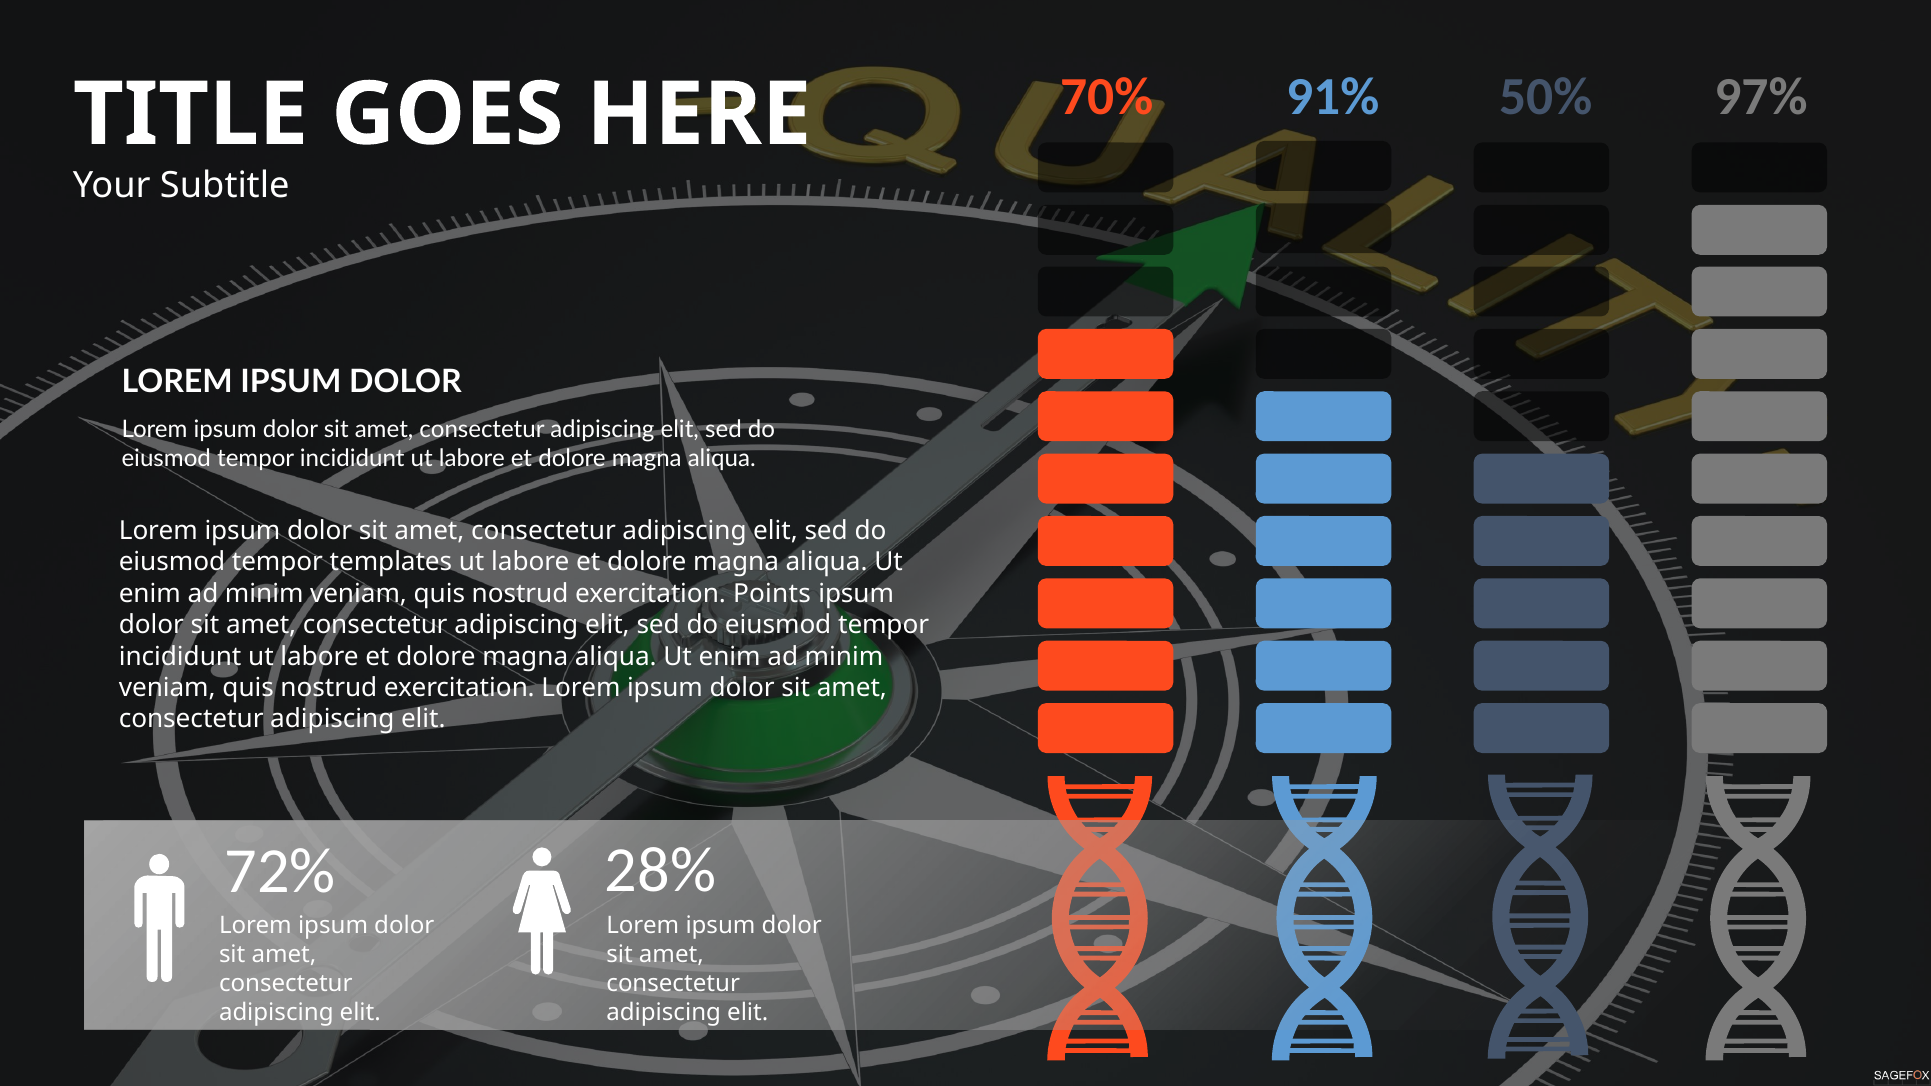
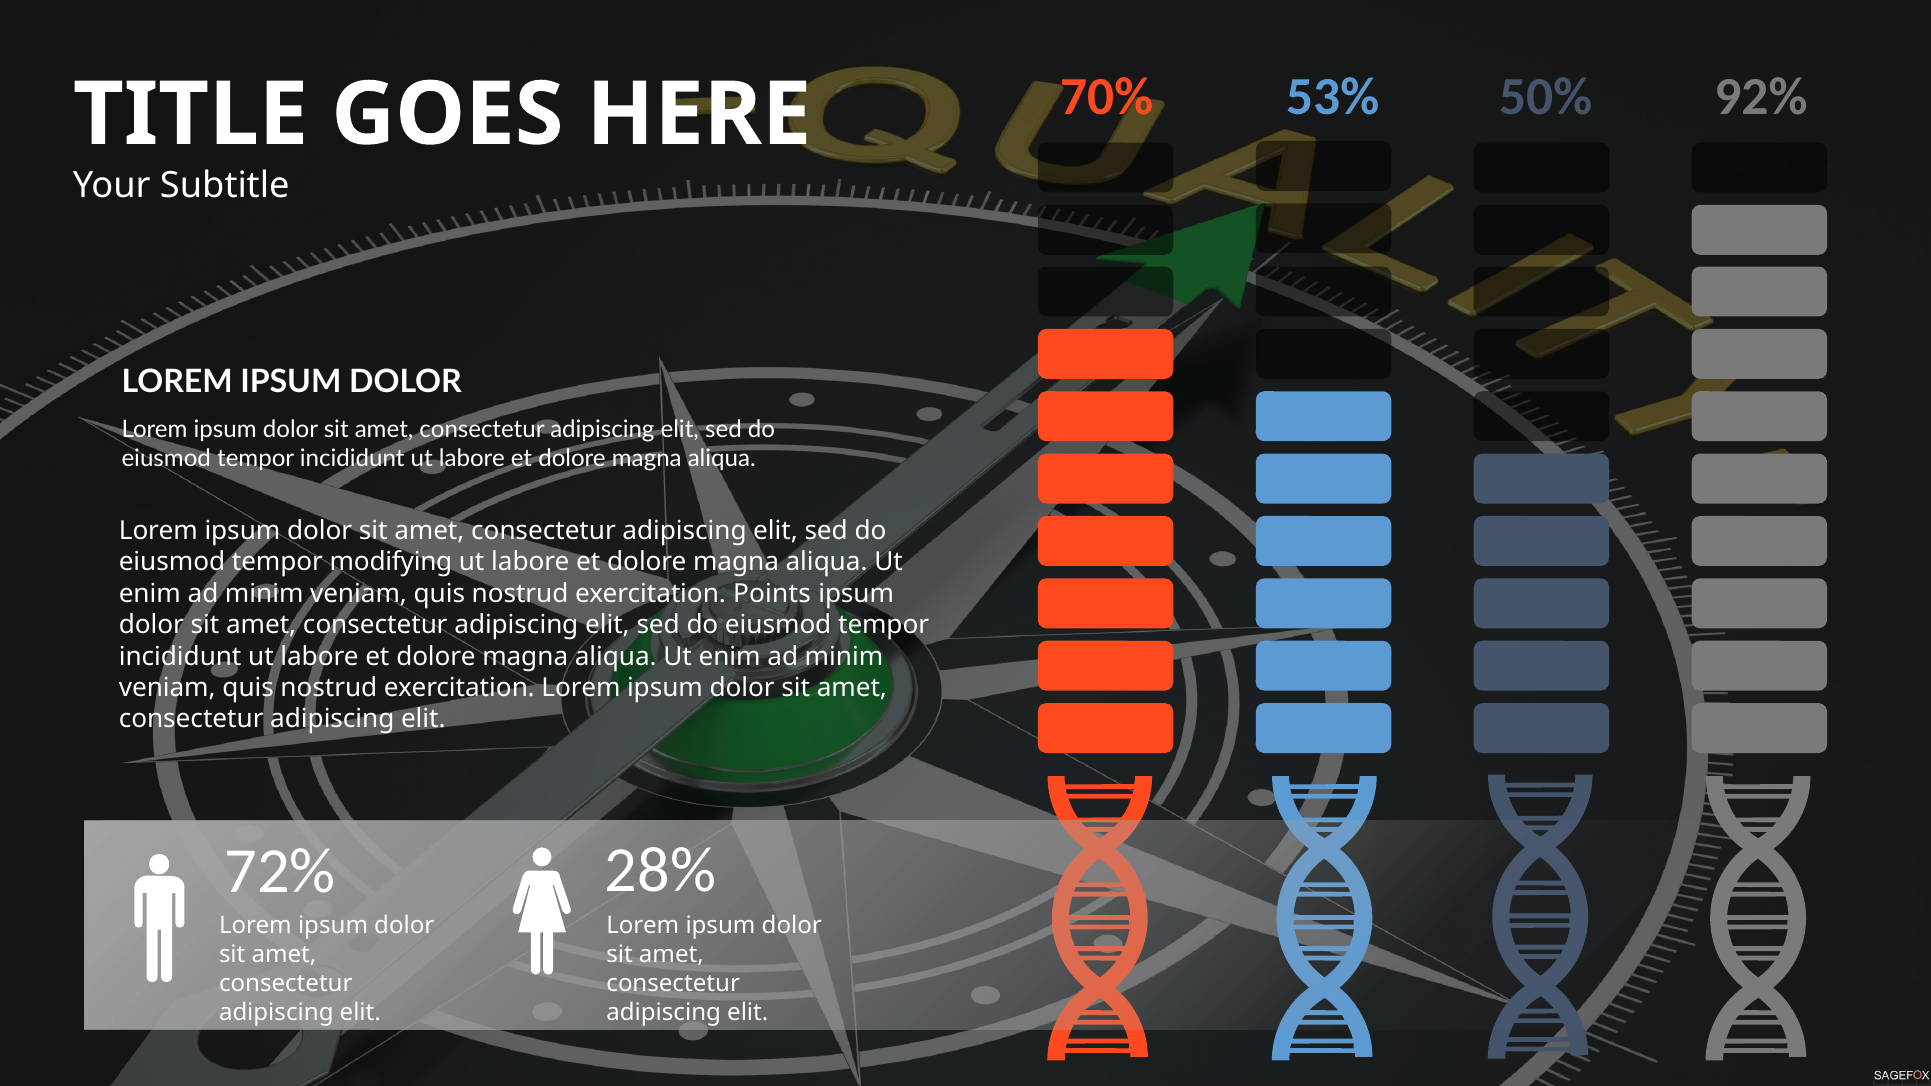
91%: 91% -> 53% (1333, 97)
97%: 97% -> 92% (1761, 97)
templates: templates -> modifying (391, 562)
